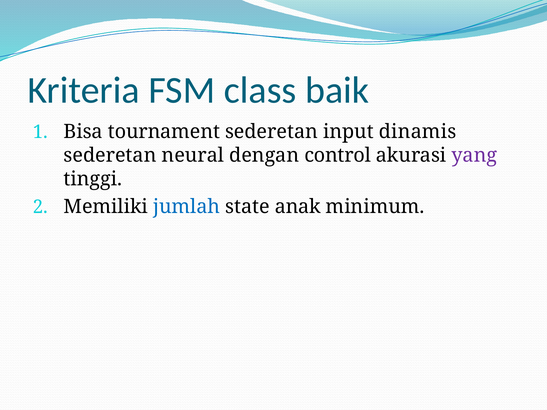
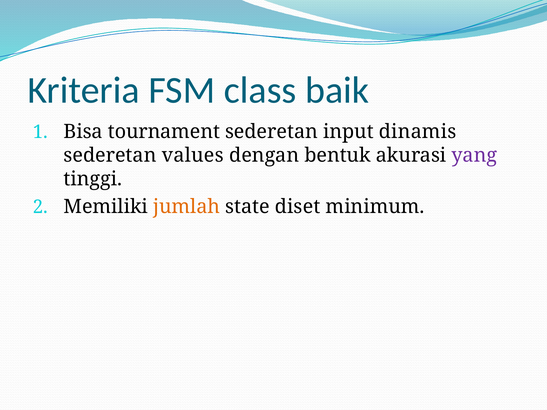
neural: neural -> values (193, 155)
control: control -> bentuk (338, 155)
jumlah colour: blue -> orange (187, 207)
anak: anak -> diset (298, 207)
